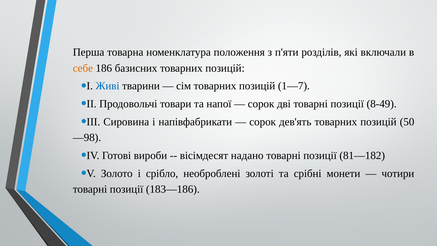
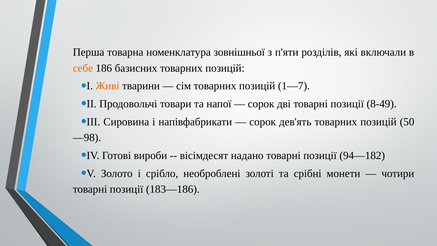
положення: положення -> зовнішньої (239, 52)
Живі colour: blue -> orange (108, 86)
81—182: 81—182 -> 94—182 (362, 155)
